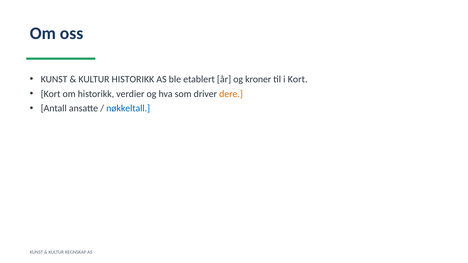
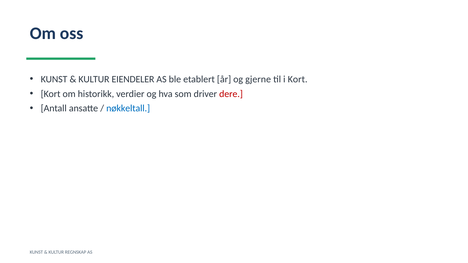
KULTUR HISTORIKK: HISTORIKK -> EIENDELER (133, 79)
kroner: kroner -> gjerne (258, 79)
dere colour: orange -> red (231, 94)
